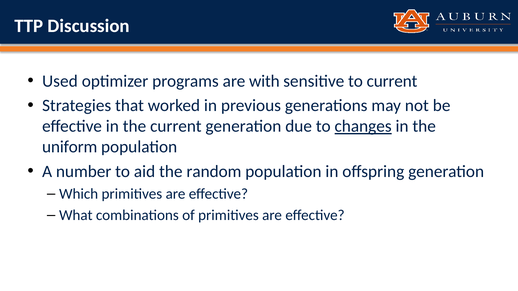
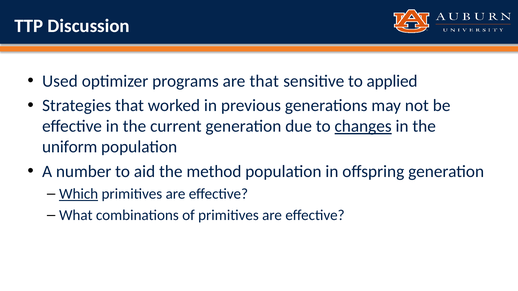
are with: with -> that (264, 81)
to current: current -> applied (392, 81)
random: random -> method (214, 172)
Which underline: none -> present (79, 194)
